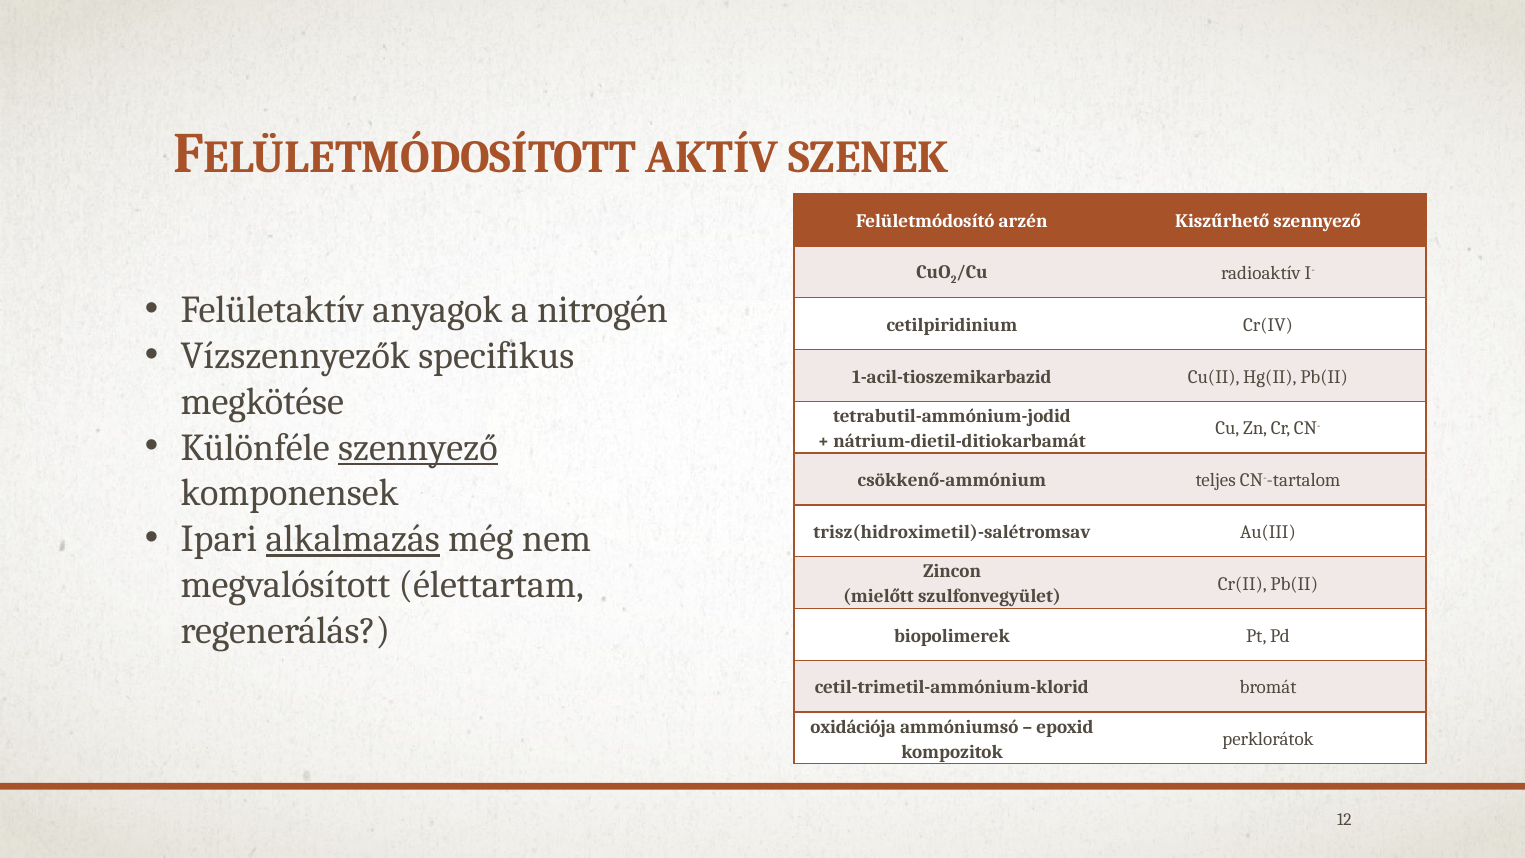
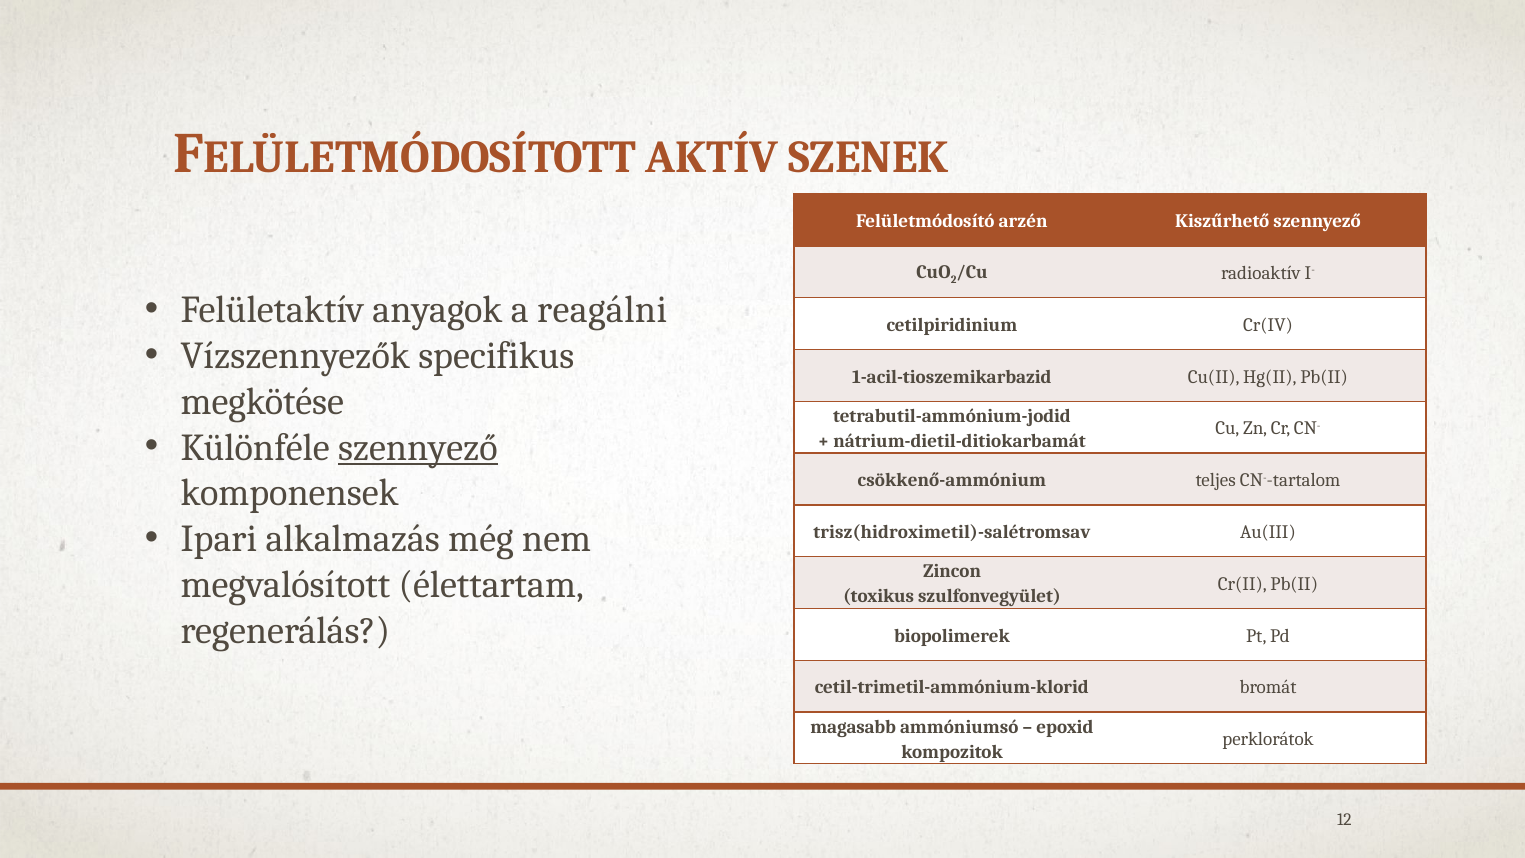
nitrogén: nitrogén -> reagálni (602, 310)
alkalmazás underline: present -> none (353, 539)
mielőtt: mielőtt -> toxikus (879, 597)
oxidációja: oxidációja -> magasabb (853, 727)
